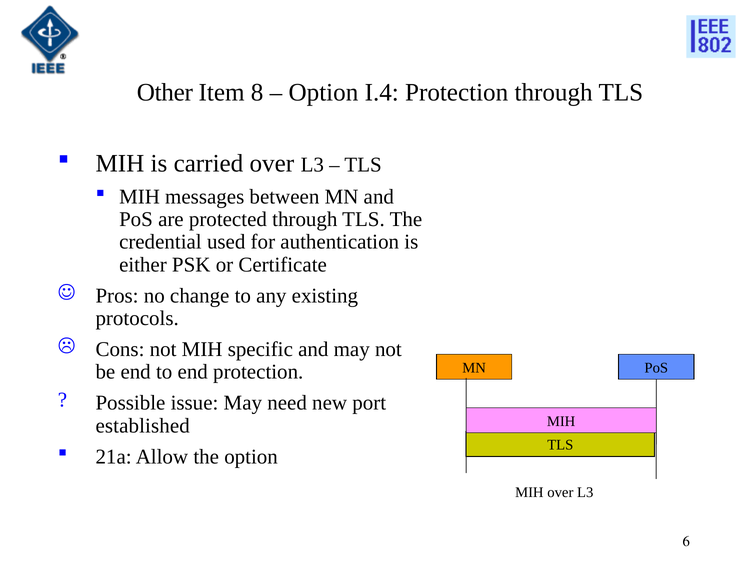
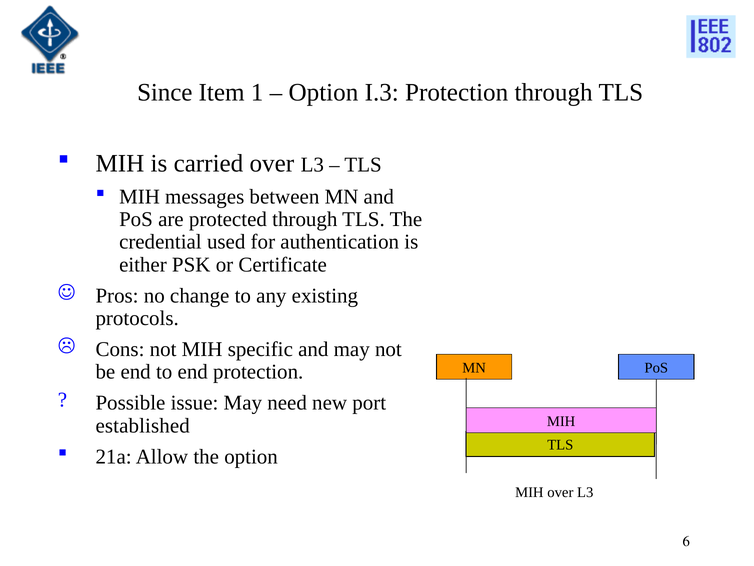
Other: Other -> Since (165, 93)
8: 8 -> 1 (257, 93)
I.4: I.4 -> I.3 (382, 93)
